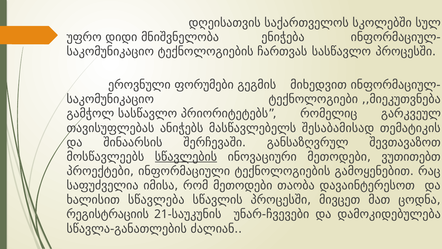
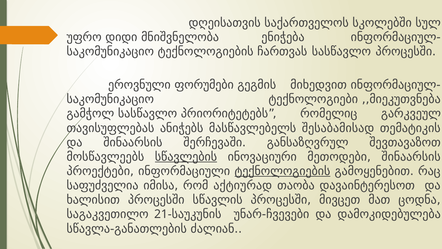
მეთოდები ვუთითებთ: ვუთითებთ -> შინაარსის (411, 157)
ტექნოლოგიების underline: none -> present (282, 171)
რომ მეთოდები: მეთოდები -> აქტიურად (243, 185)
ხალისით სწავლება: სწავლება -> პროცესში (156, 200)
რეგისტრაციის: რეგისტრაციის -> საგაკვეთილო (108, 214)
